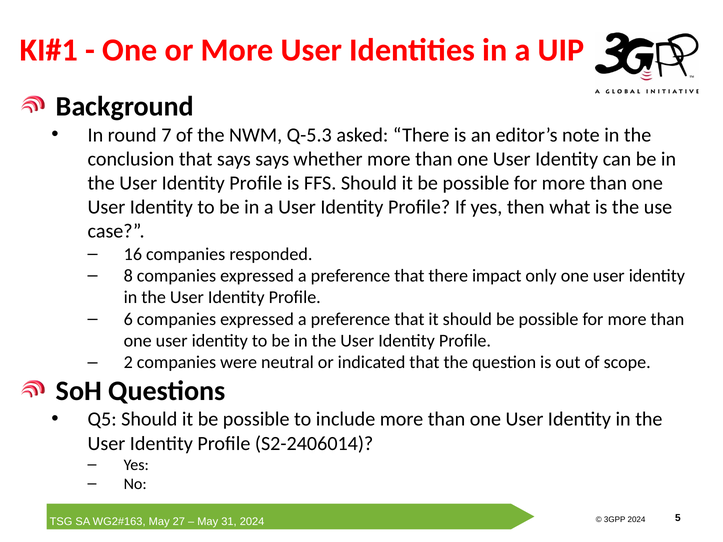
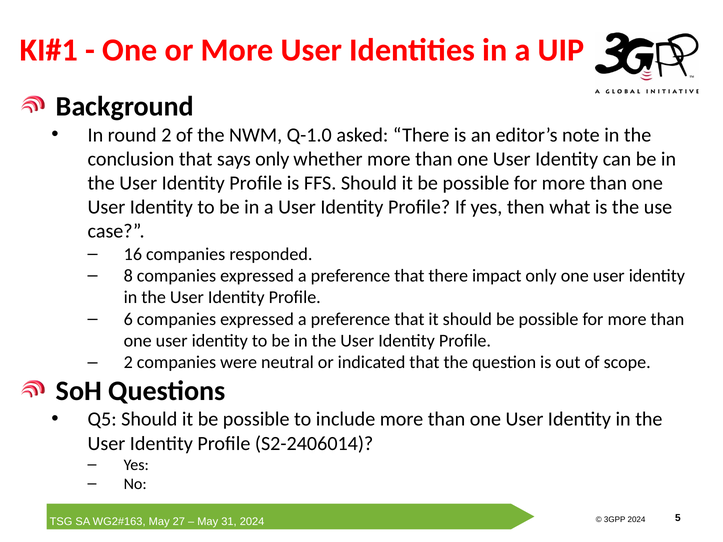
round 7: 7 -> 2 (166, 135)
Q-5.3: Q-5.3 -> Q-1.0 (309, 135)
says says: says -> only (272, 159)
